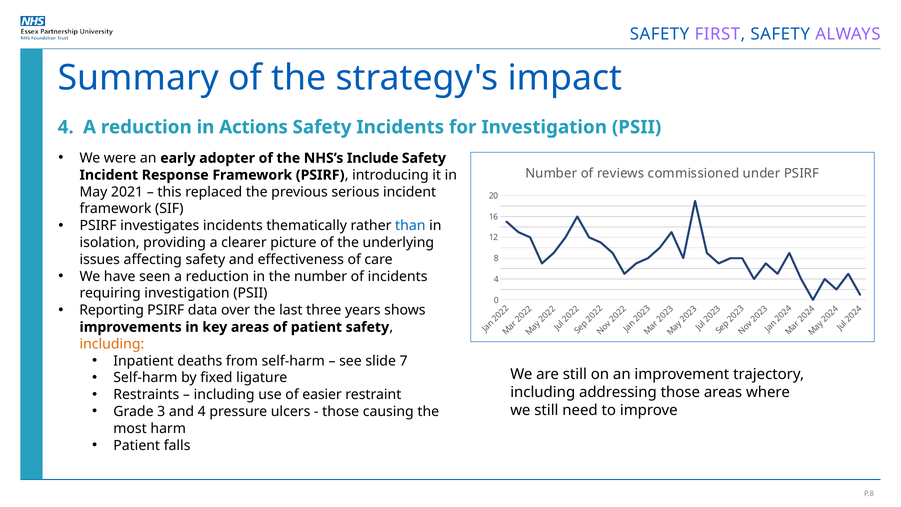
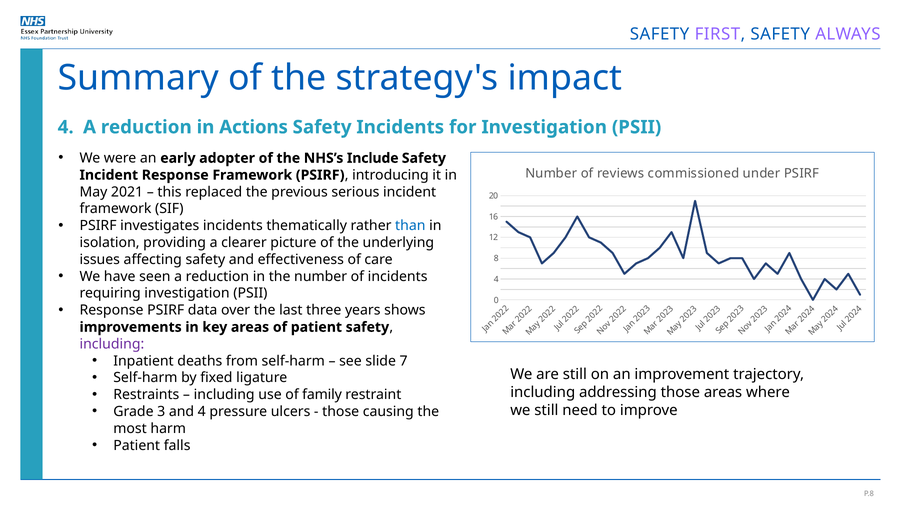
Reporting: Reporting -> Response (112, 310)
including colour: orange -> purple (112, 344)
easier: easier -> family (322, 395)
